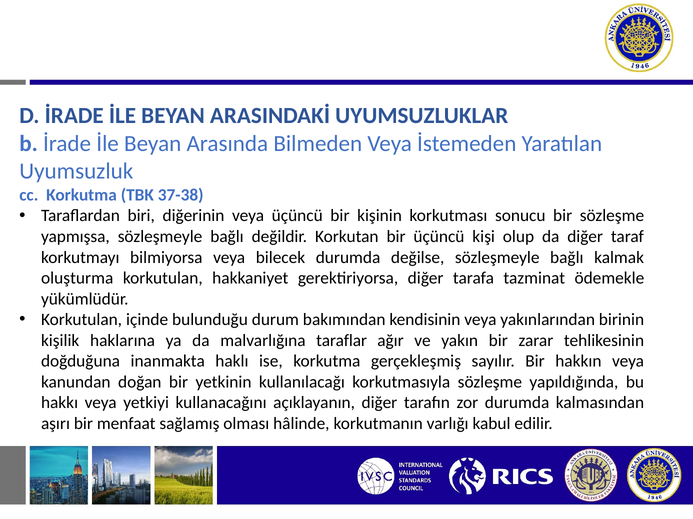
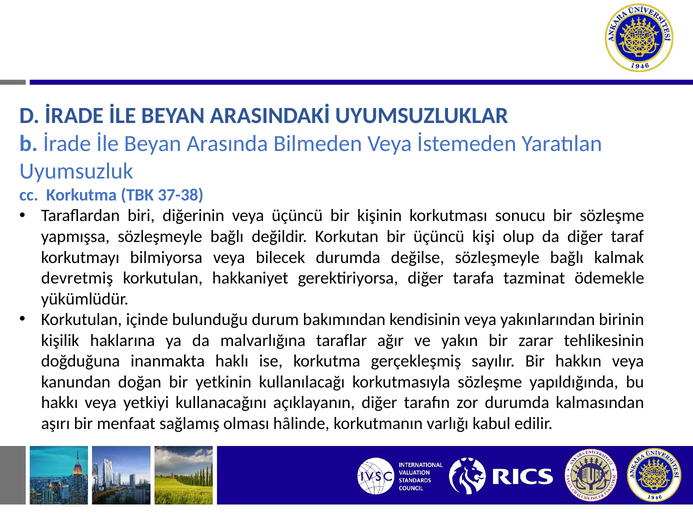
oluşturma: oluşturma -> devretmiş (77, 278)
